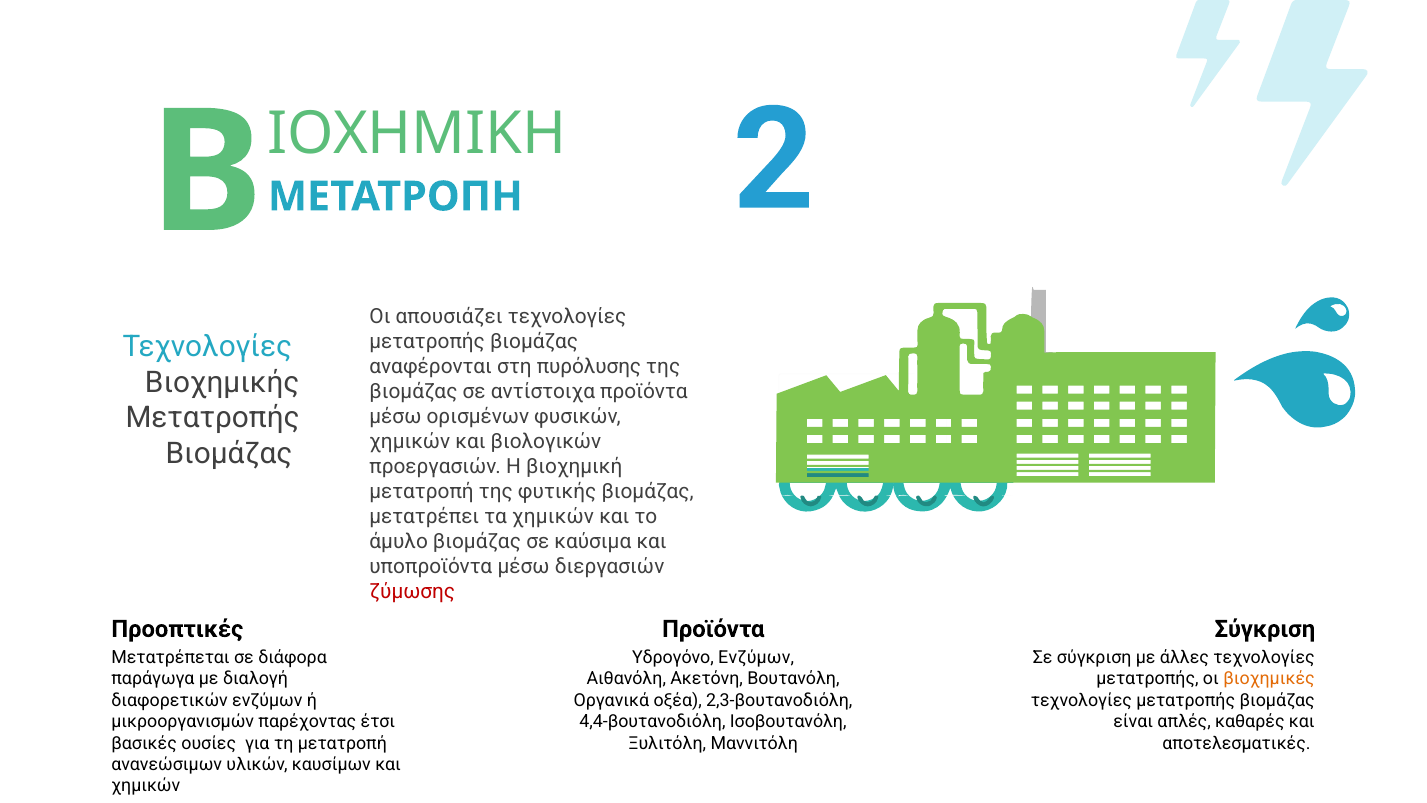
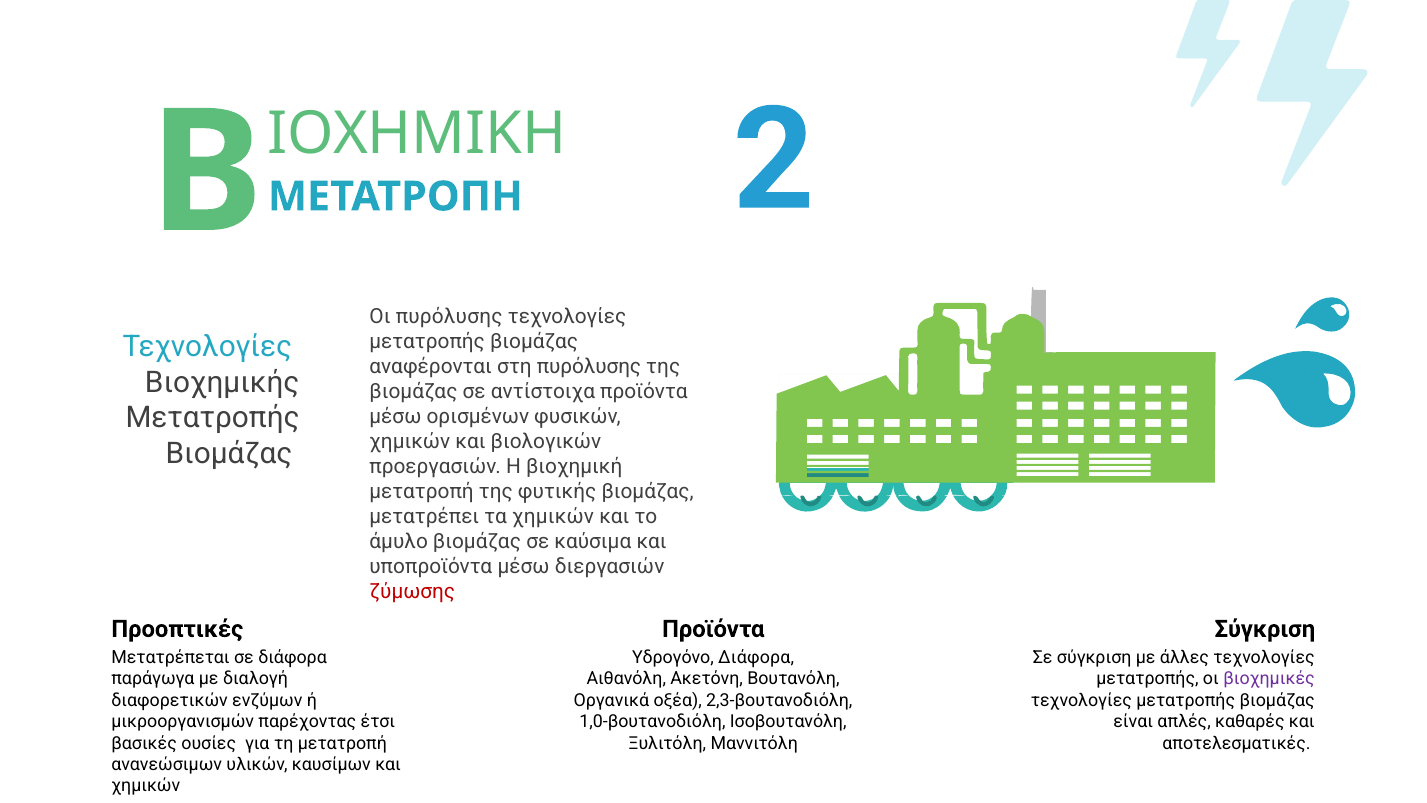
Οι απουσιάζει: απουσιάζει -> πυρόλυσης (449, 316)
Υδρογόνο Ενζύμων: Ενζύμων -> Διάφορα (756, 657)
βιοχημικές colour: orange -> purple (1269, 679)
4,4-βουτανοδιόλη: 4,4-βουτανοδιόλη -> 1,0-βουτανοδιόλη (652, 721)
